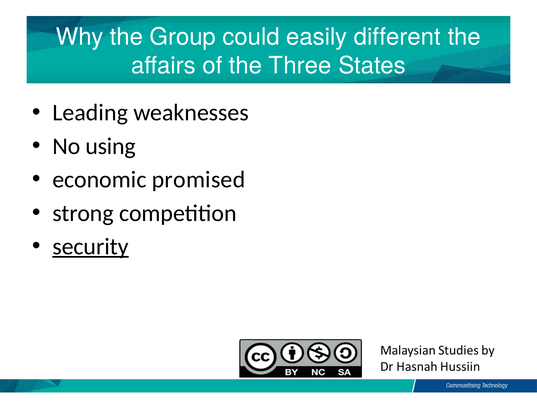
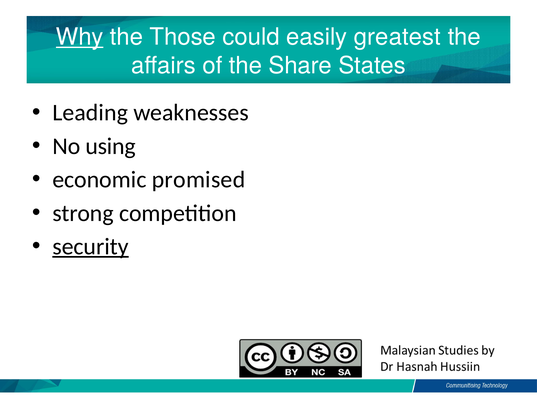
Why underline: none -> present (80, 37)
Group: Group -> Those (183, 37)
different: different -> greatest (397, 37)
Three: Three -> Share (300, 66)
